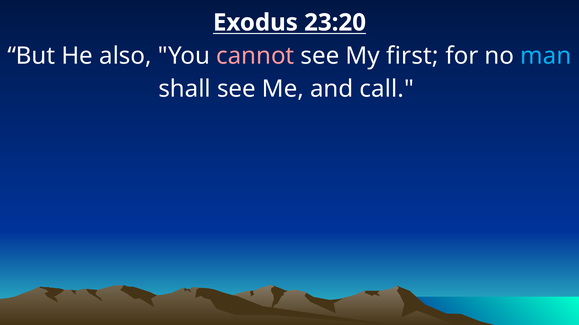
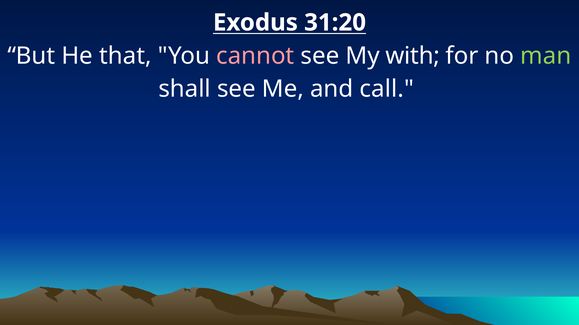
23:20: 23:20 -> 31:20 (335, 23)
also: also -> that (125, 56)
first: first -> with (413, 56)
man colour: light blue -> light green (546, 56)
